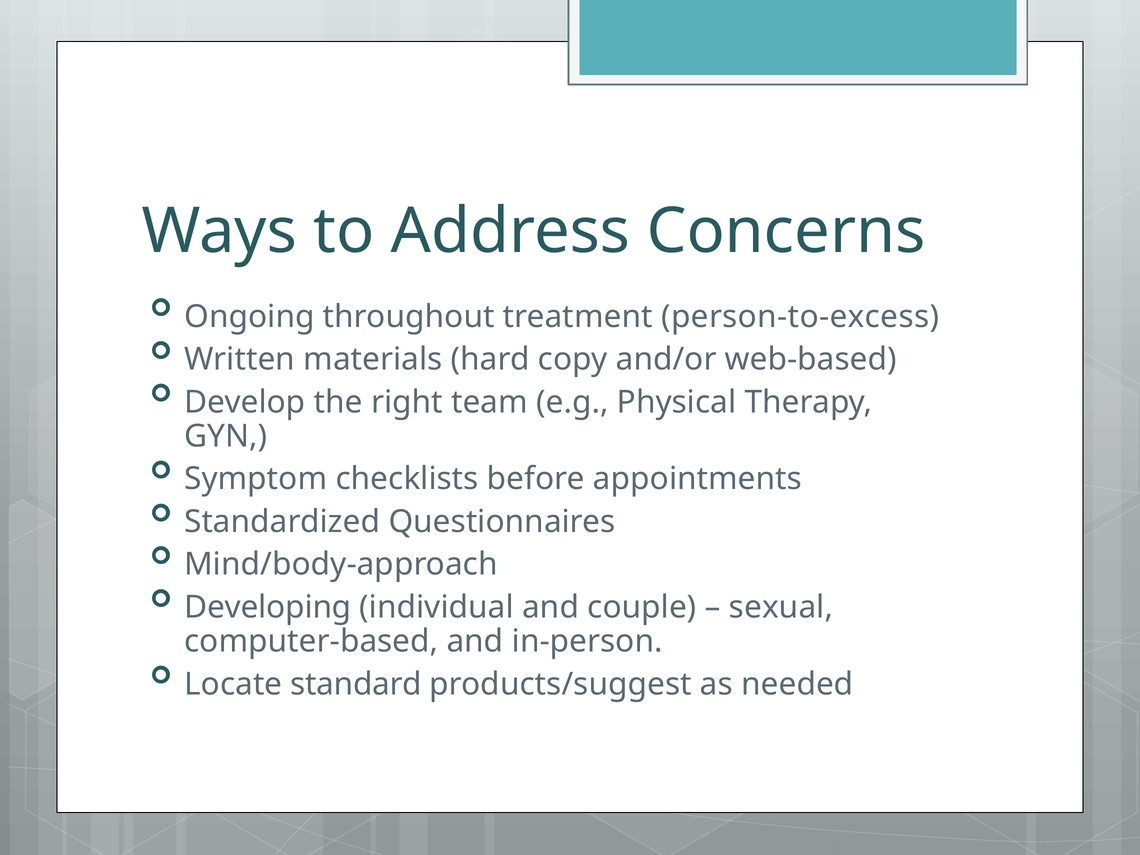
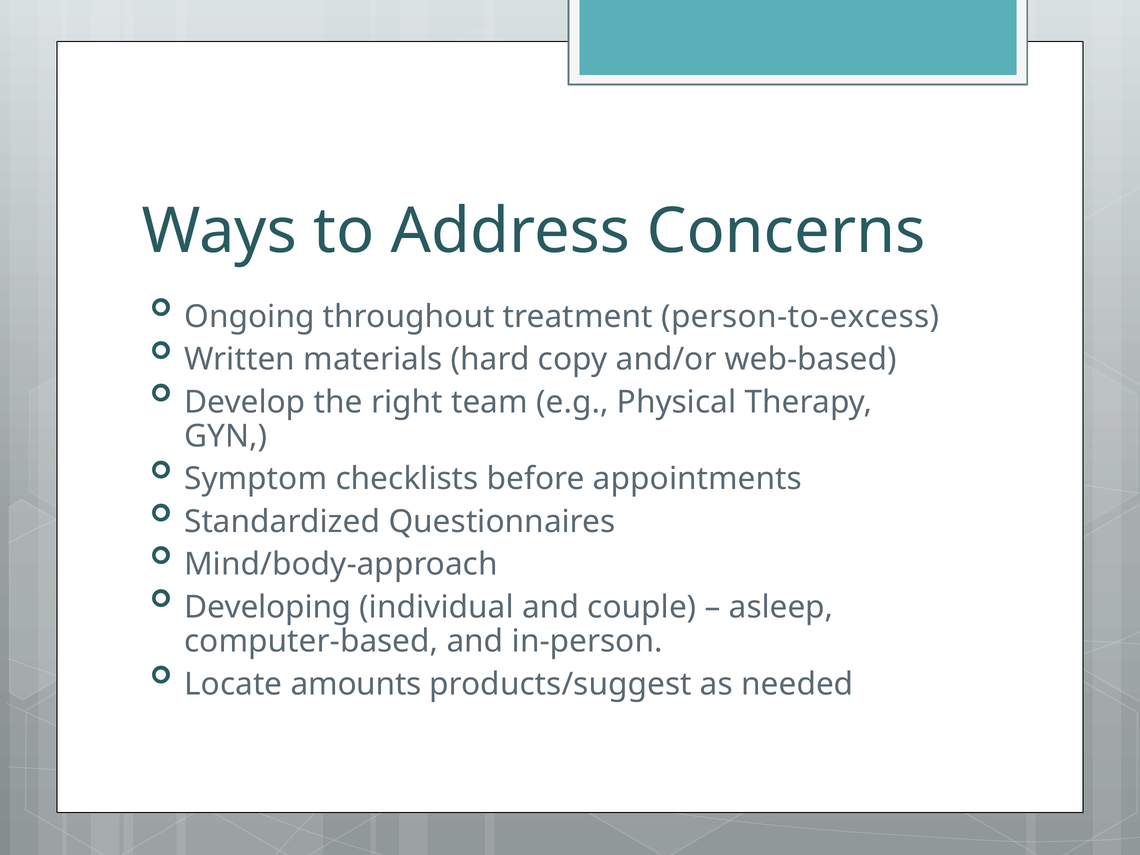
sexual: sexual -> asleep (781, 607)
standard: standard -> amounts (356, 684)
